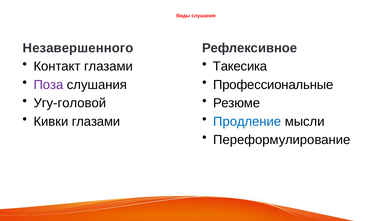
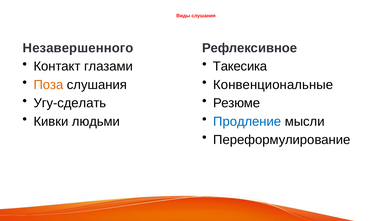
Поза colour: purple -> orange (48, 85)
Профессиональные: Профессиональные -> Конвенциональные (273, 85)
Угу-головой: Угу-головой -> Угу-сделать (70, 103)
Кивки глазами: глазами -> людьми (96, 121)
